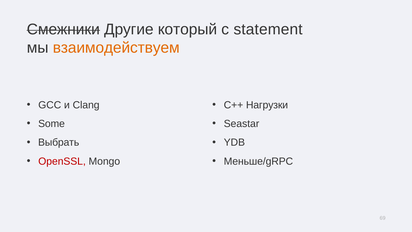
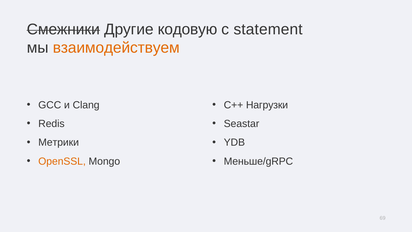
который: который -> кодовую (188, 29)
Some: Some -> Redis (51, 124)
Выбрать: Выбрать -> Метрики (59, 142)
OpenSSL colour: red -> orange (62, 161)
